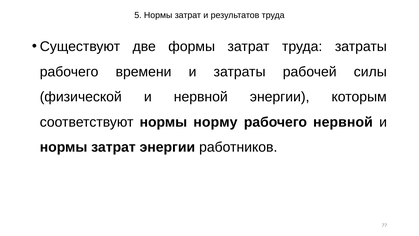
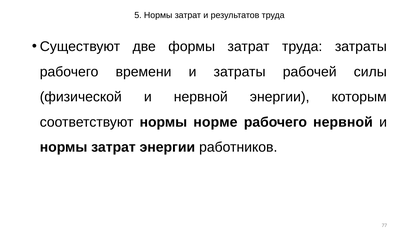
норму: норму -> норме (215, 122)
